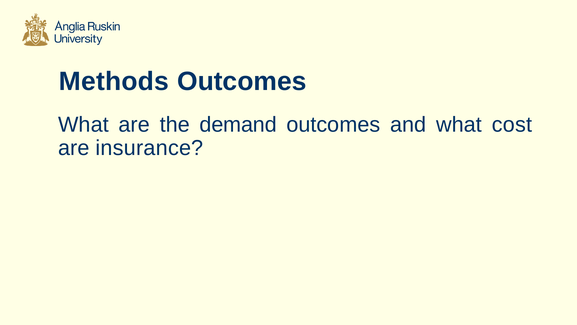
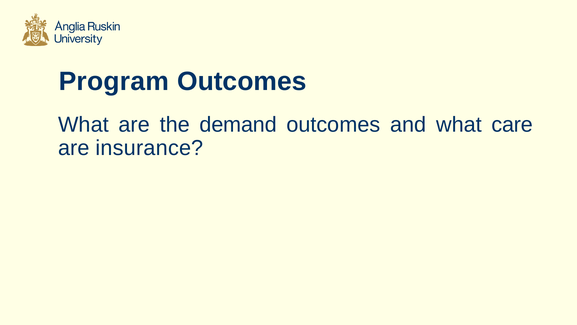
Methods: Methods -> Program (114, 81)
cost: cost -> care (512, 124)
